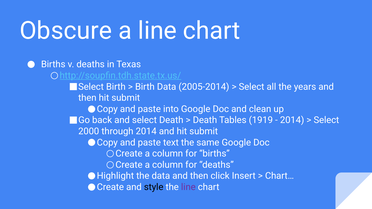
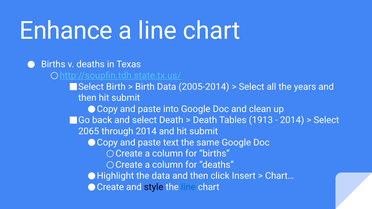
Obscure: Obscure -> Enhance (66, 31)
1919: 1919 -> 1913 (261, 120)
2000: 2000 -> 2065 (89, 131)
line colour: purple -> blue (188, 187)
